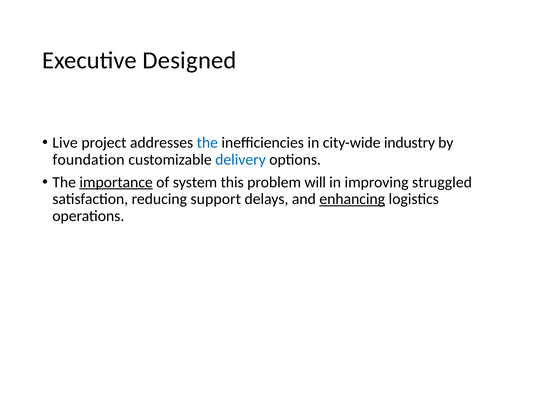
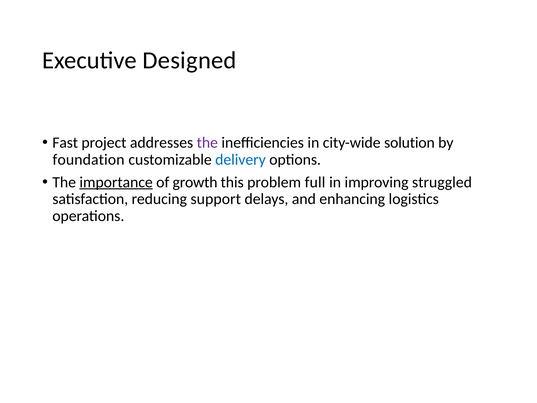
Live: Live -> Fast (65, 143)
the colour: blue -> purple (207, 143)
industry: industry -> solution (409, 143)
system: system -> growth (195, 182)
will: will -> full (315, 182)
enhancing underline: present -> none (352, 199)
